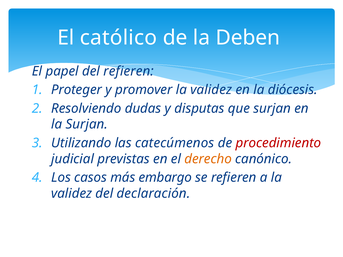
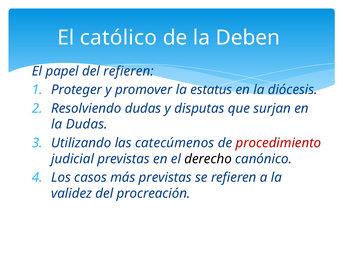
promover la validez: validez -> estatus (211, 90)
la Surjan: Surjan -> Dudas (87, 124)
derecho colour: orange -> black (208, 159)
más embargo: embargo -> previstas (165, 178)
declaración: declaración -> procreación (154, 194)
